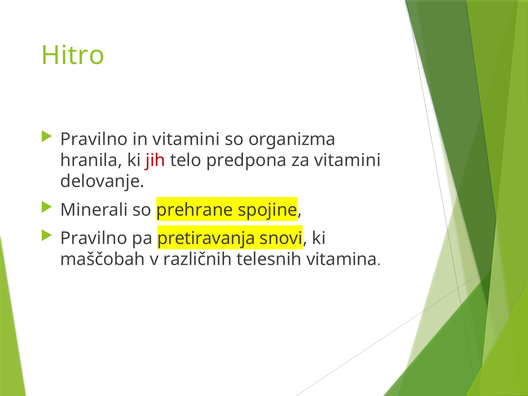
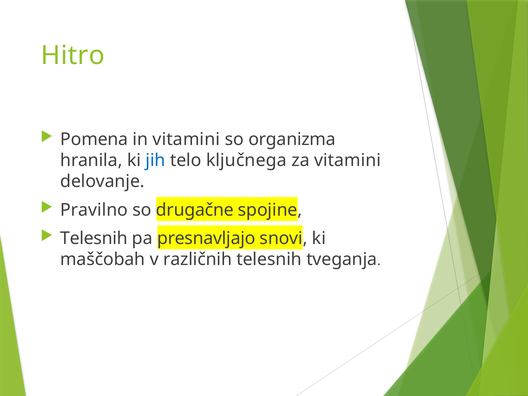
Pravilno: Pravilno -> Pomena (94, 139)
jih colour: red -> blue (155, 160)
predpona: predpona -> ključnega (246, 160)
Minerali: Minerali -> Pravilno (94, 210)
prehrane: prehrane -> drugačne (195, 210)
Pravilno: Pravilno -> Telesnih (94, 238)
pretiravanja: pretiravanja -> presnavljajo (206, 238)
vitamina: vitamina -> tveganja (342, 259)
